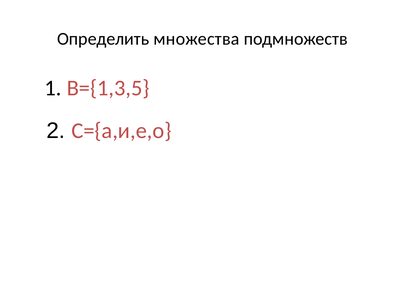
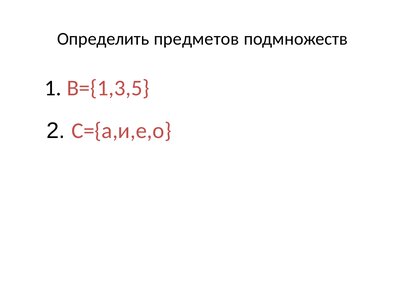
множества: множества -> предметов (197, 39)
